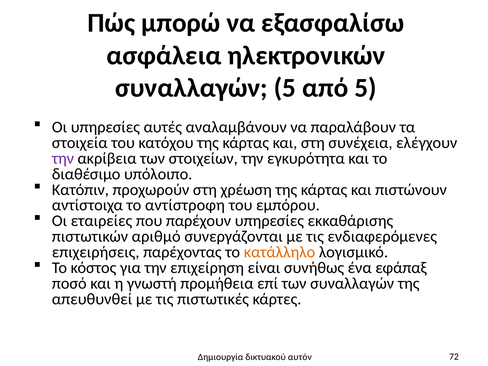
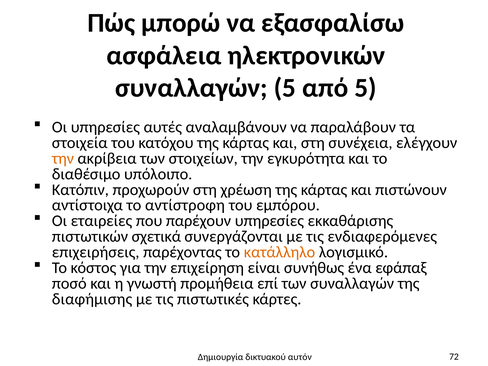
την colour: purple -> orange (63, 158)
αριθμό: αριθμό -> σχετικά (156, 237)
απευθυνθεί: απευθυνθεί -> διαφήμισης (92, 299)
